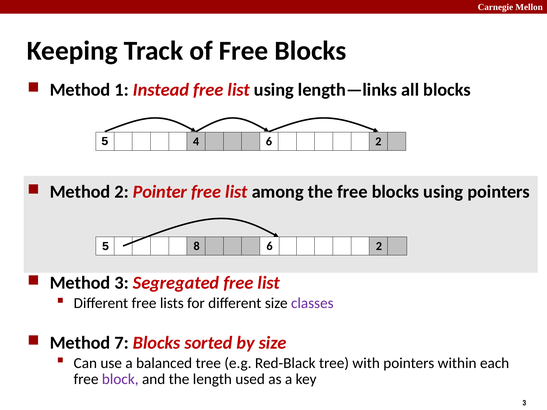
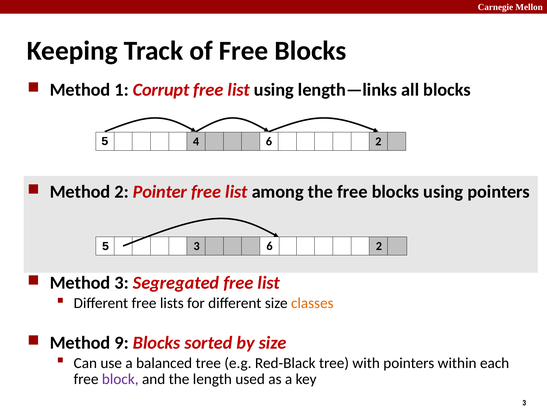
Instead: Instead -> Corrupt (161, 90)
5 8: 8 -> 3 (197, 246)
classes colour: purple -> orange (312, 303)
7: 7 -> 9 (122, 343)
